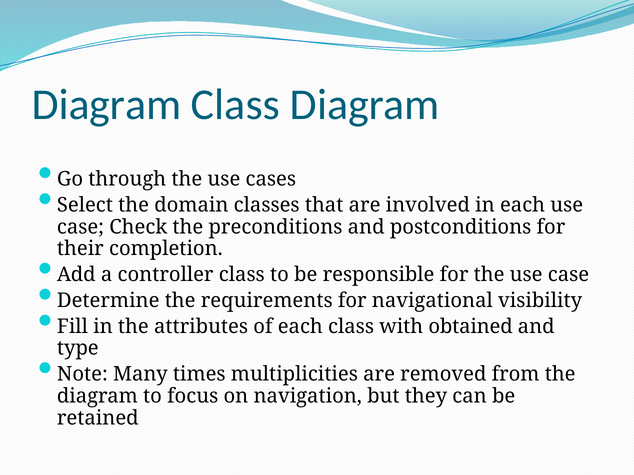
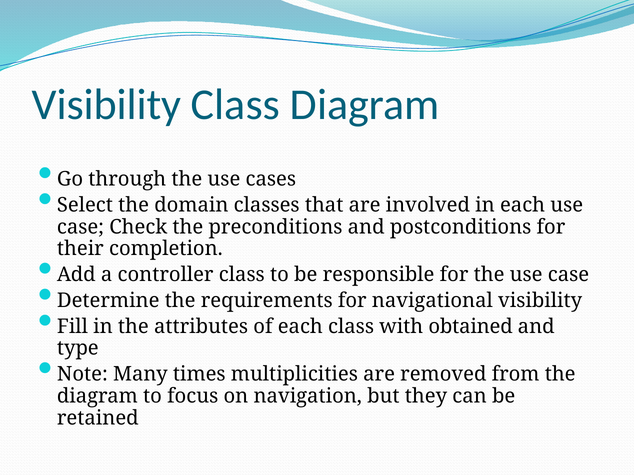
Diagram: Diagram -> Visibility (106, 105)
